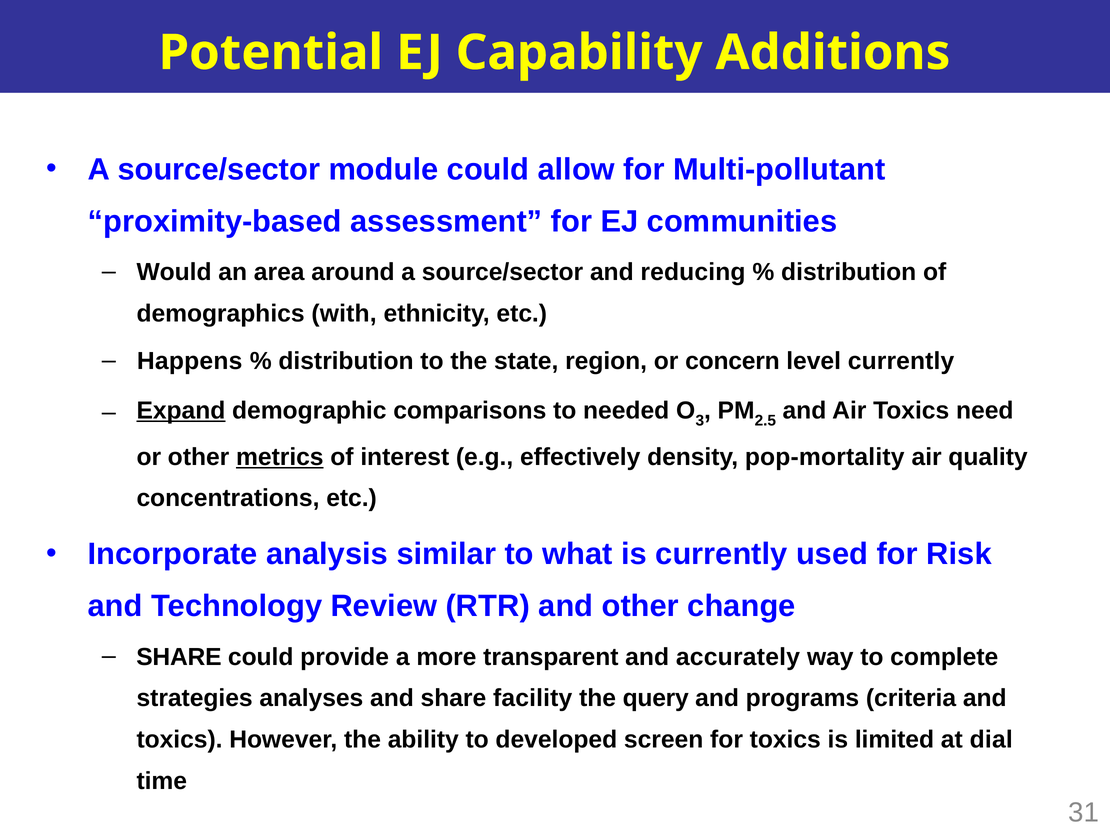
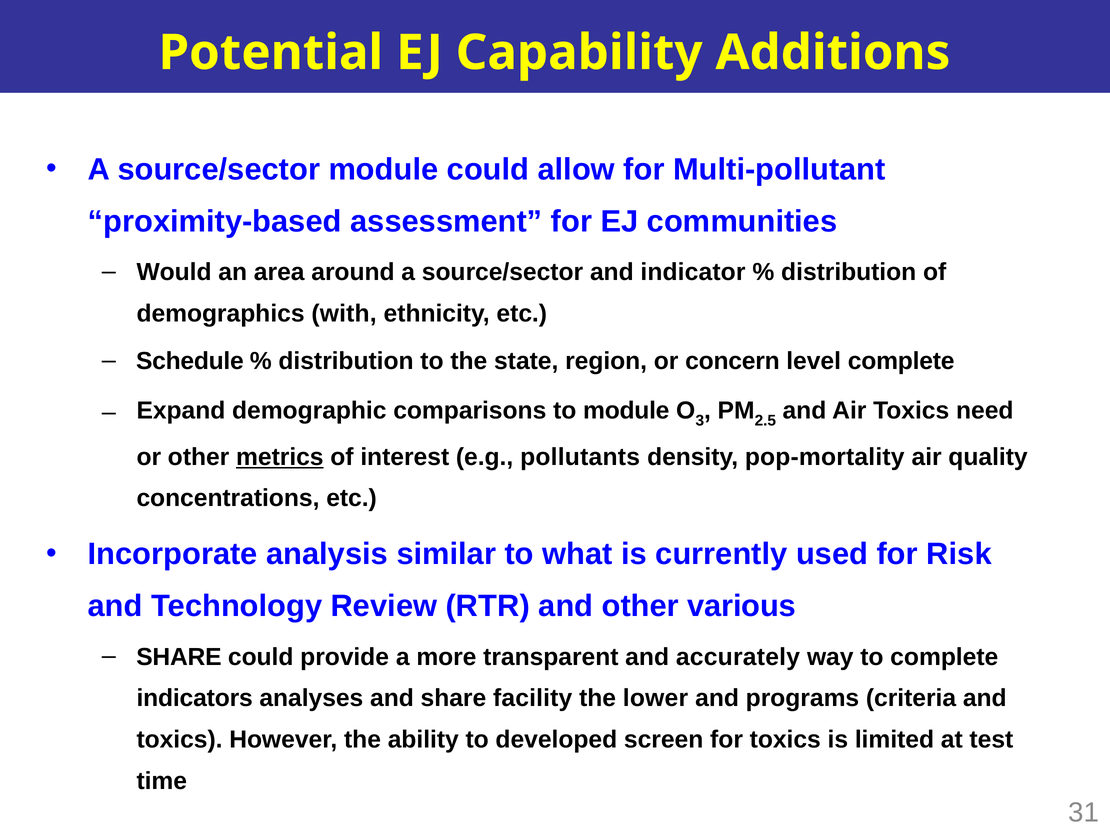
reducing: reducing -> indicator (693, 272)
Happens: Happens -> Schedule (190, 361)
level currently: currently -> complete (901, 361)
Expand underline: present -> none (181, 411)
to needed: needed -> module (626, 411)
effectively: effectively -> pollutants (580, 457)
change: change -> various (742, 606)
strategies: strategies -> indicators (195, 698)
query: query -> lower (655, 698)
dial: dial -> test (991, 739)
